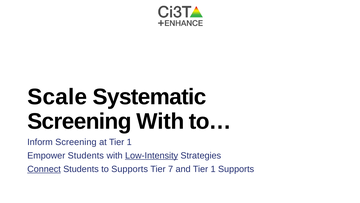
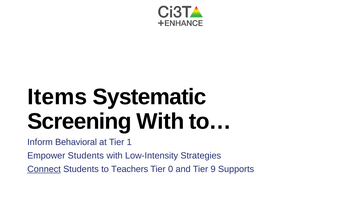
Scale: Scale -> Items (57, 97)
Inform Screening: Screening -> Behavioral (76, 142)
Low-Intensity underline: present -> none (152, 155)
to Supports: Supports -> Teachers (130, 169)
7: 7 -> 0 (171, 169)
and Tier 1: 1 -> 9 (213, 169)
